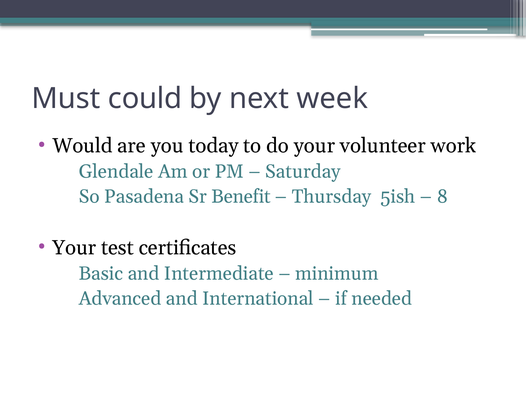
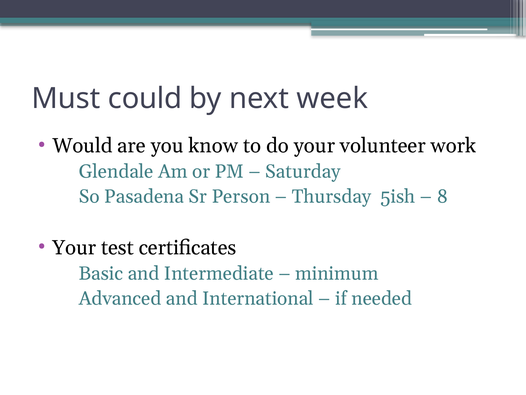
today: today -> know (213, 146)
Benefit: Benefit -> Person (241, 196)
